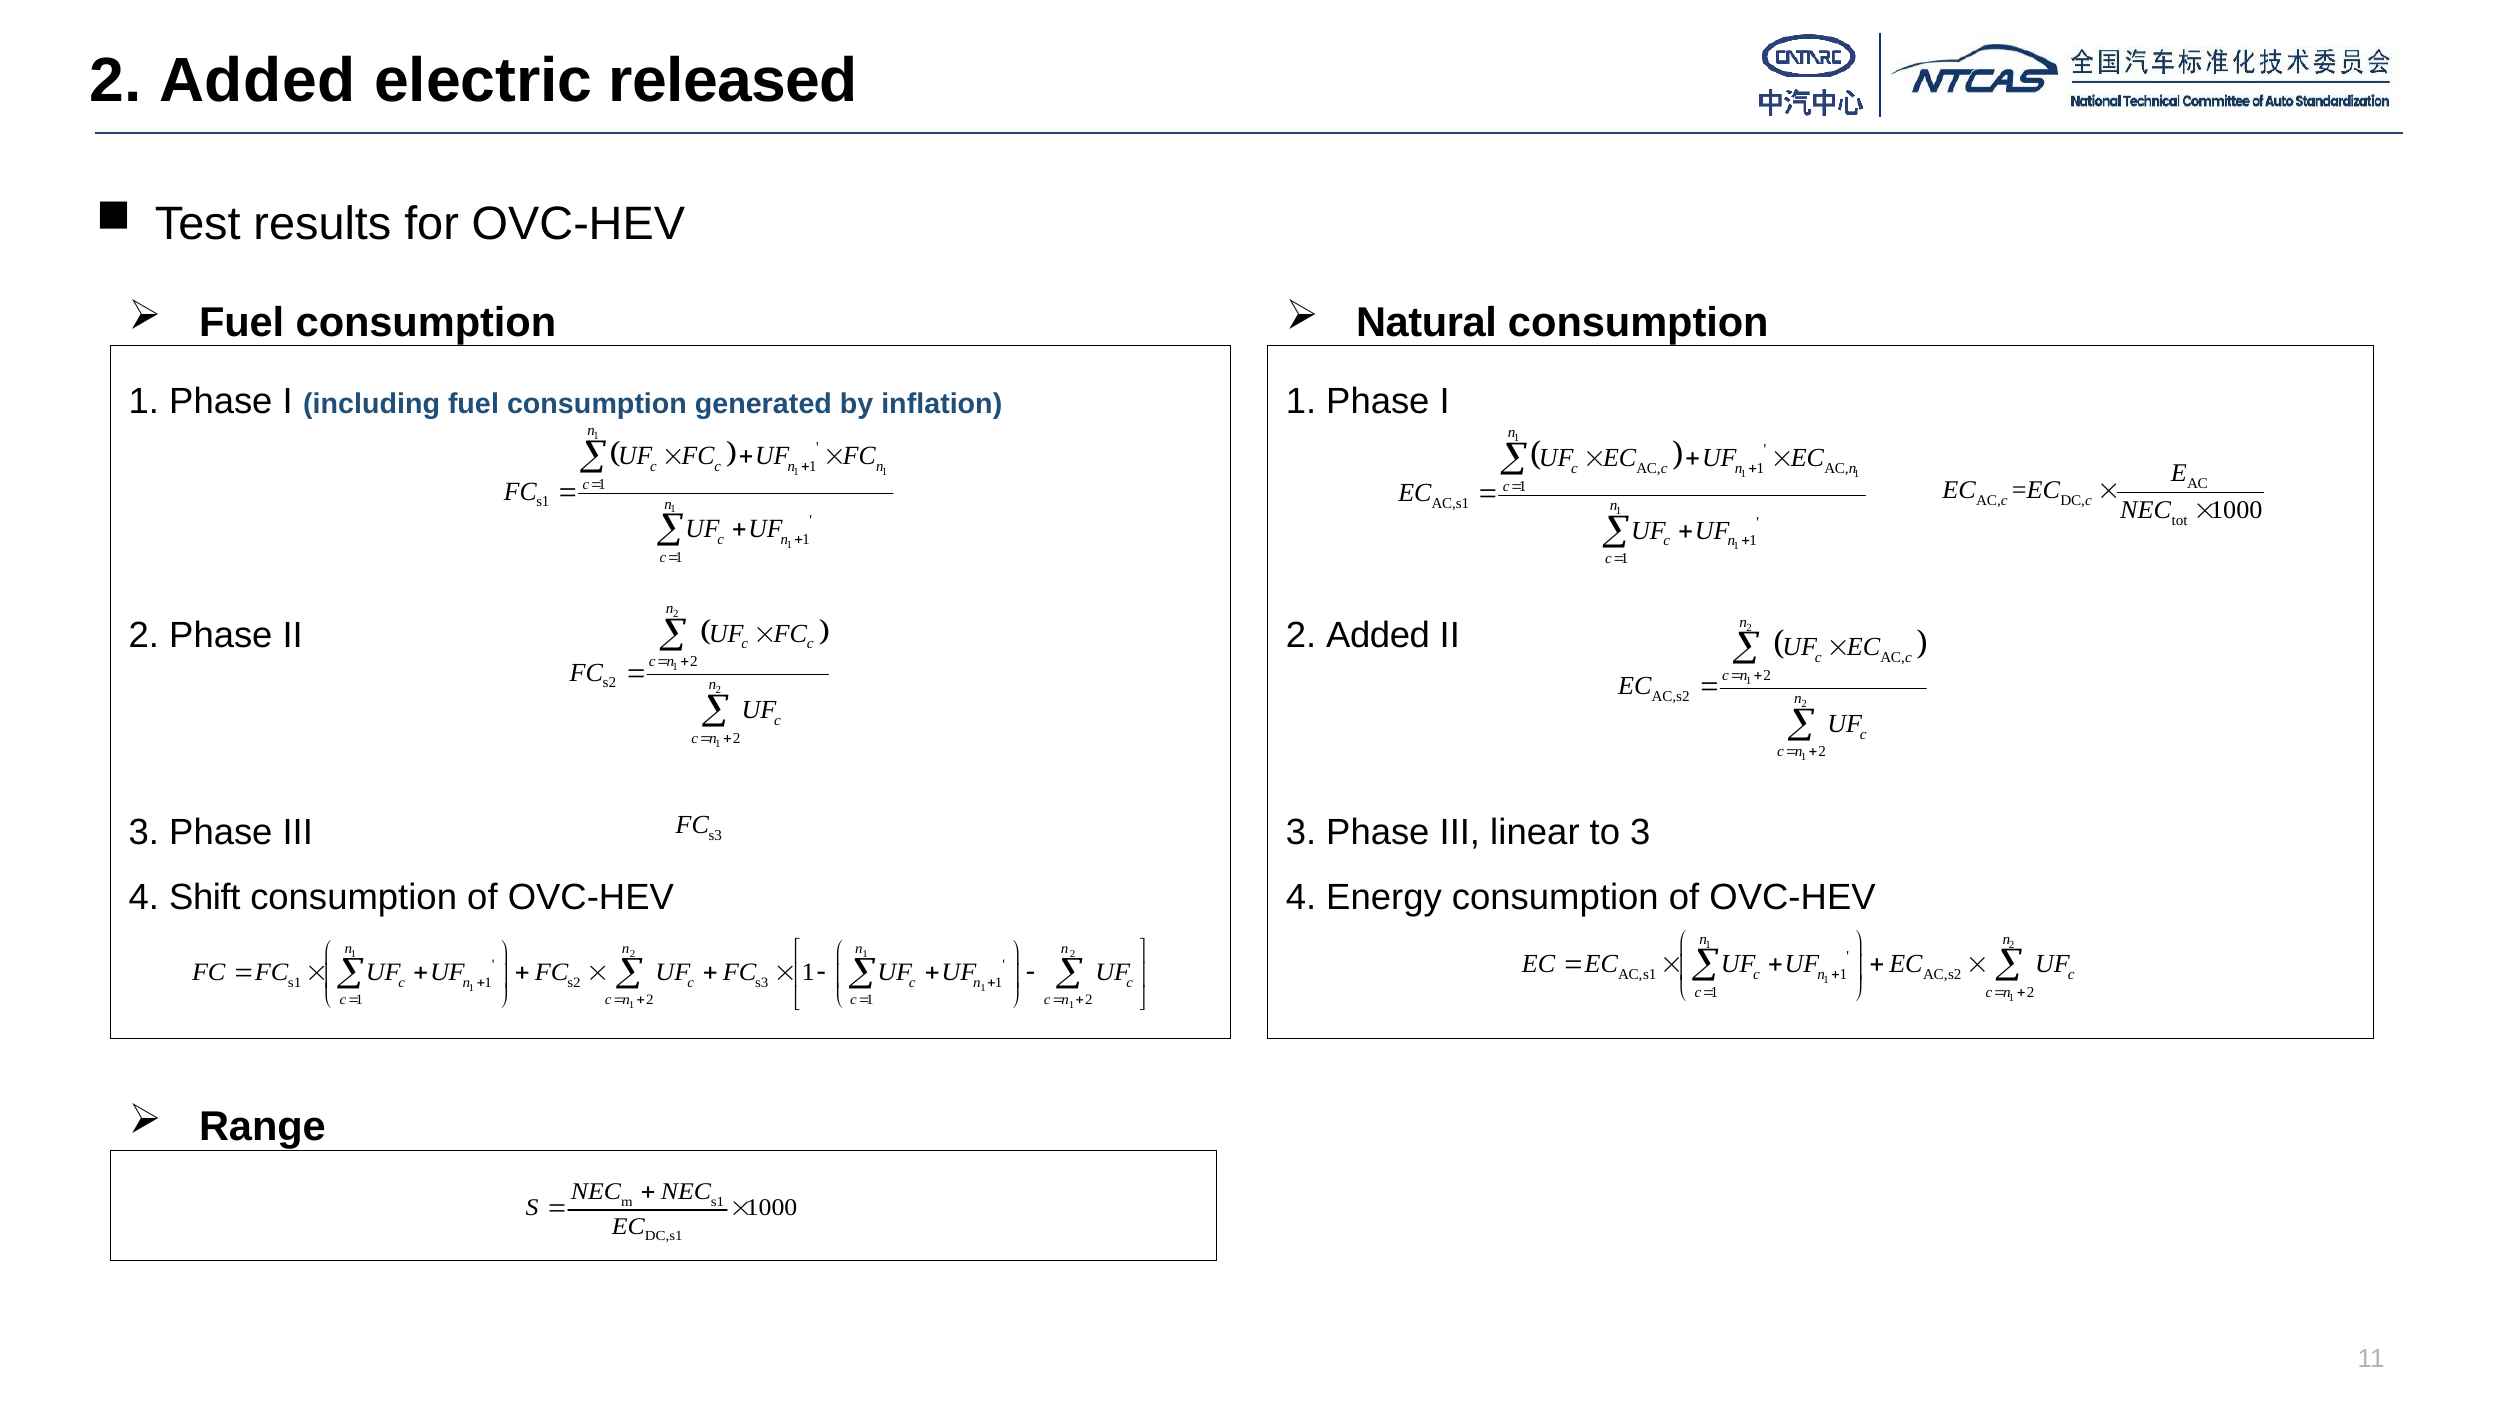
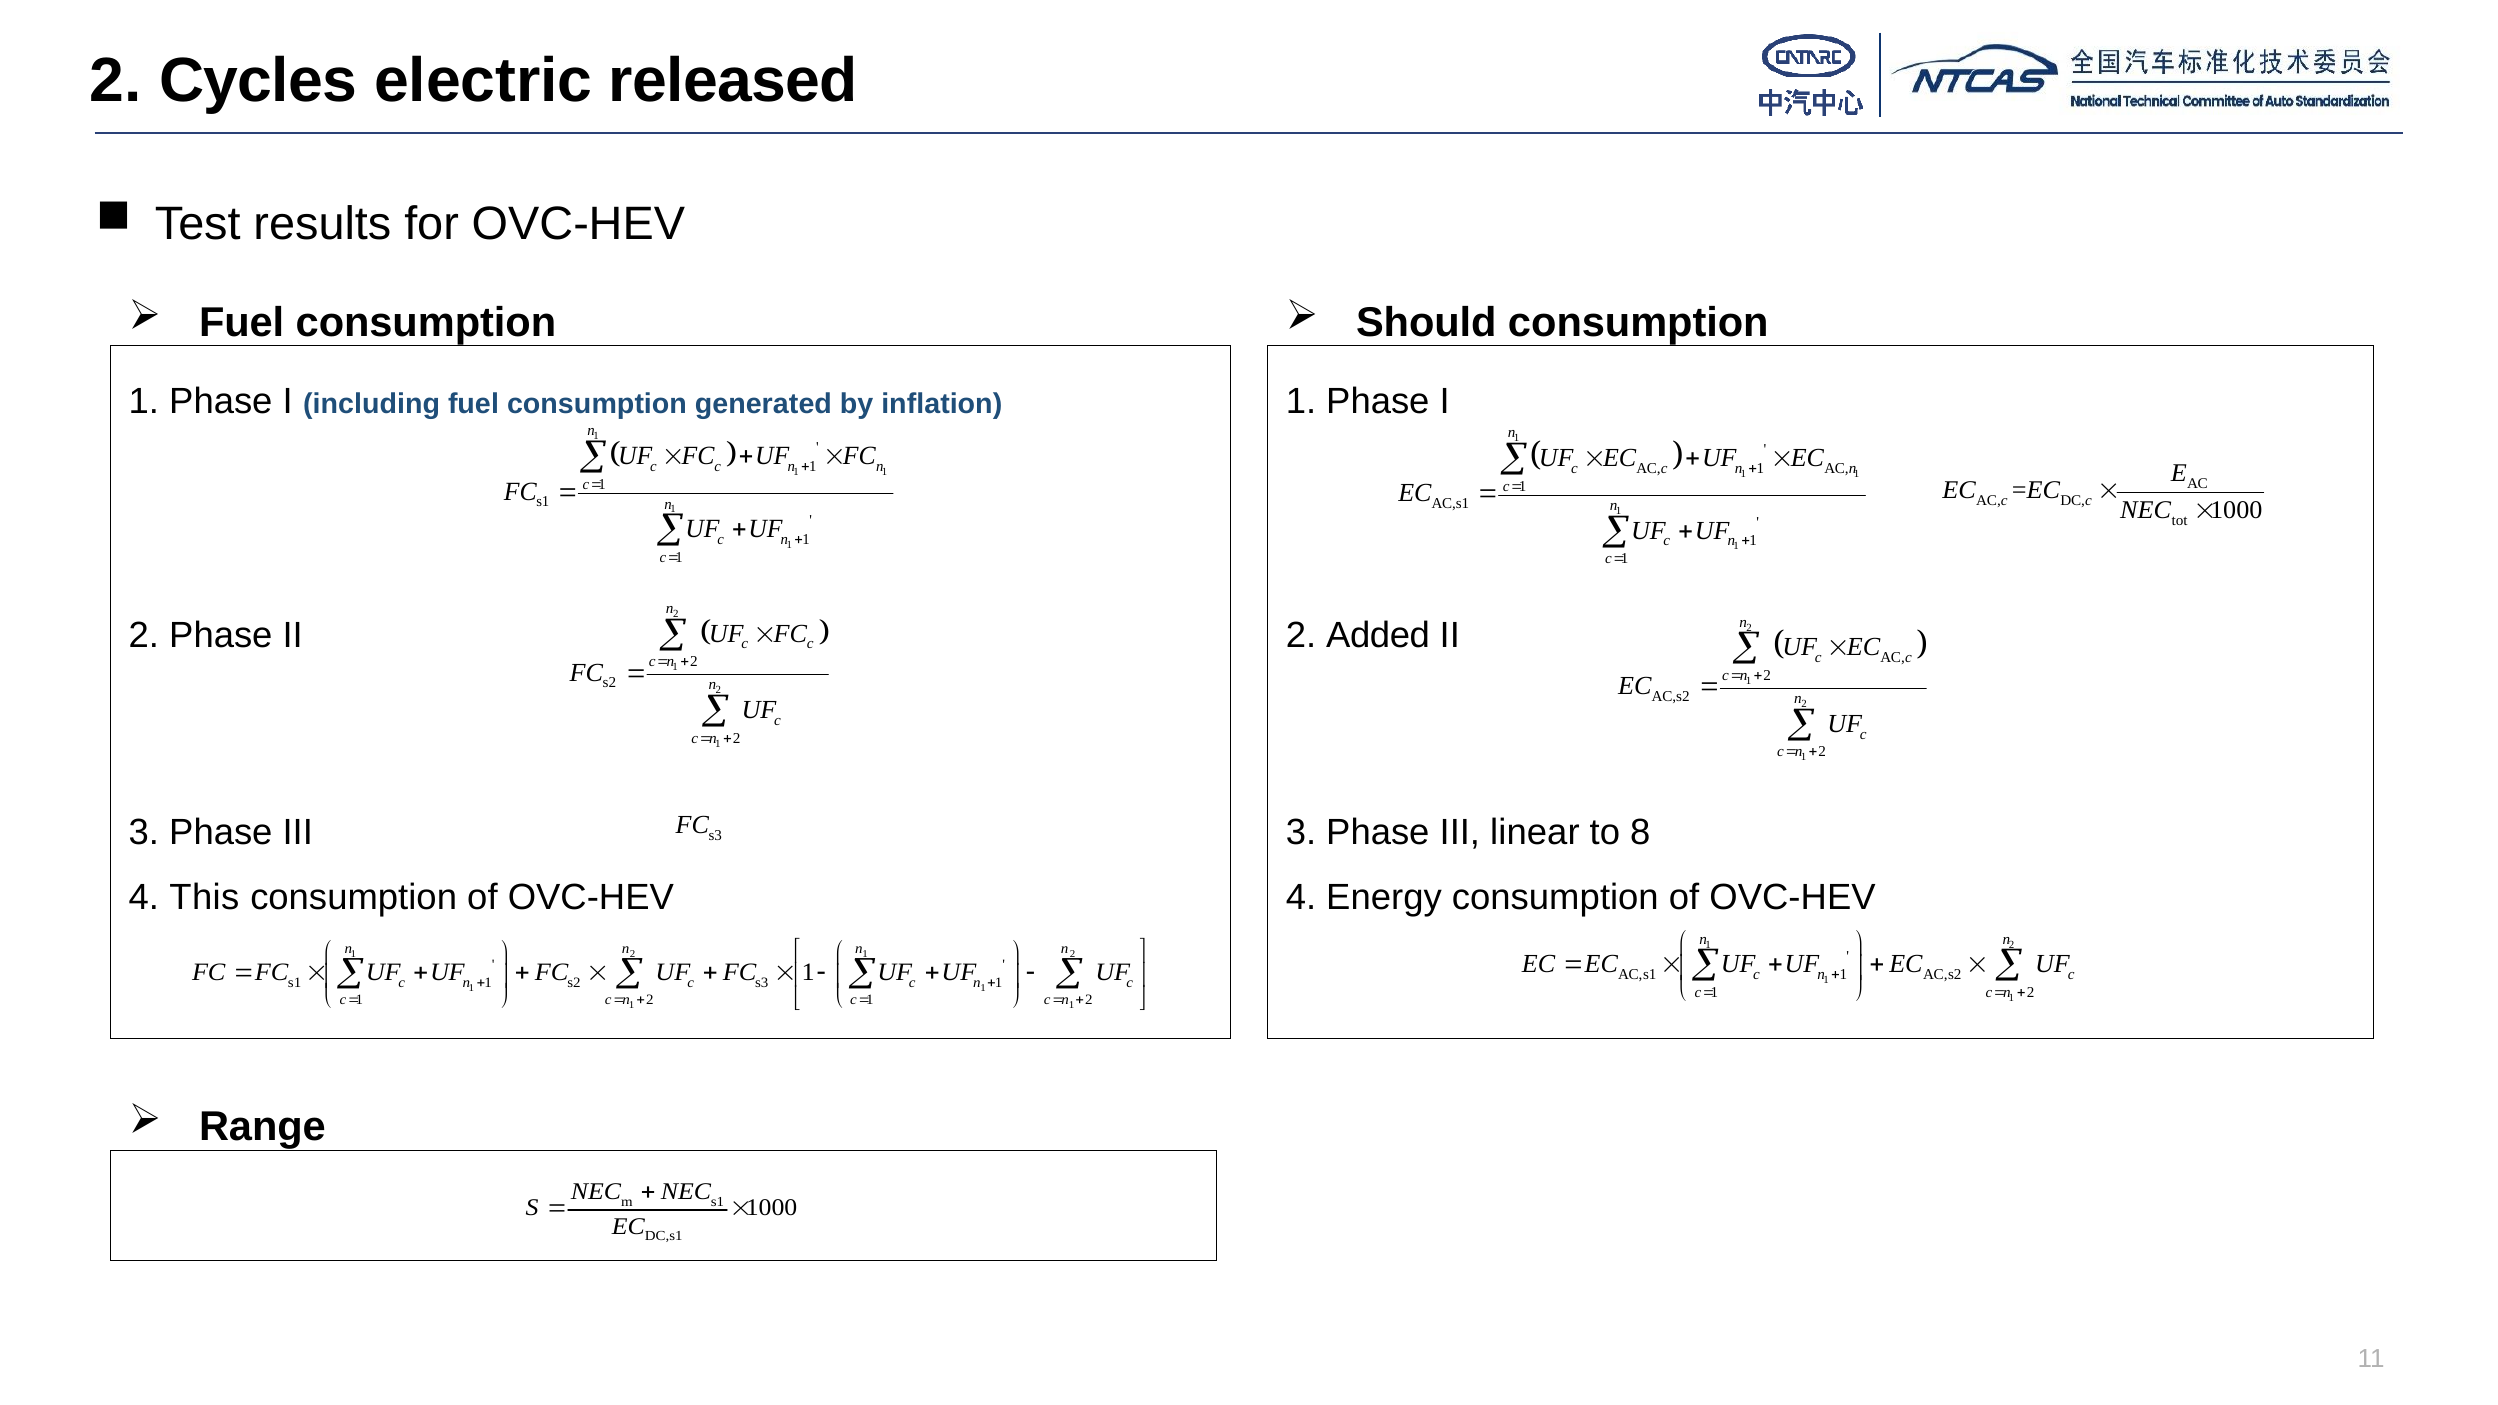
Added: Added -> Cycles (258, 81)
Natural: Natural -> Should (1426, 323)
to 3: 3 -> 8 (1640, 832)
Shift: Shift -> This (204, 898)
